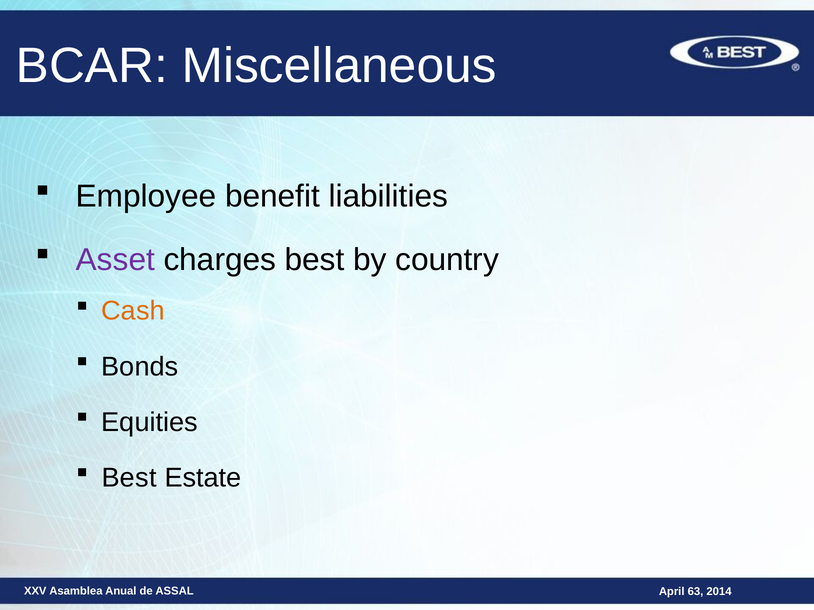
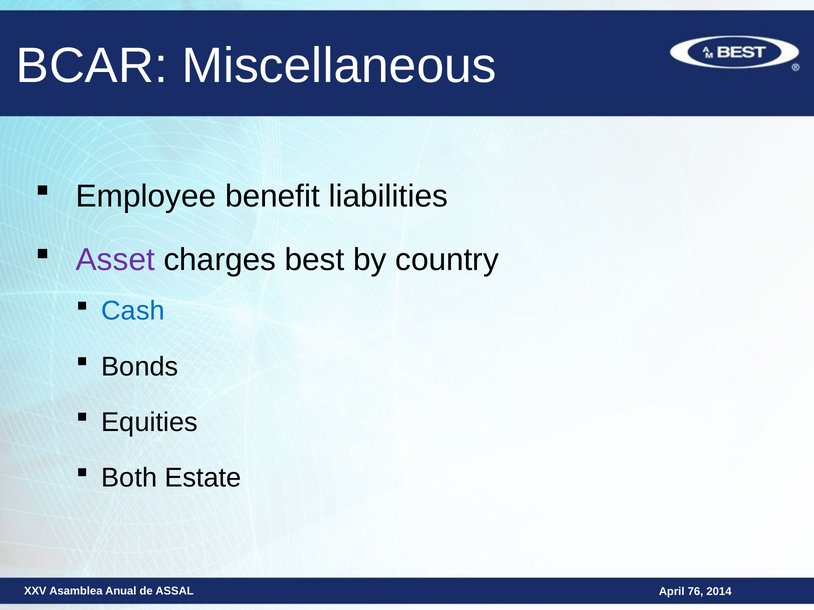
Cash colour: orange -> blue (133, 311)
Best: Best -> Both (129, 478)
63: 63 -> 76 (696, 592)
